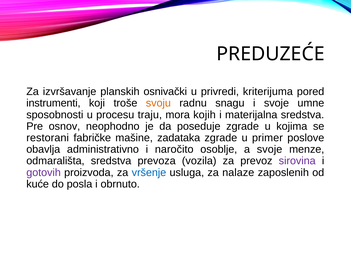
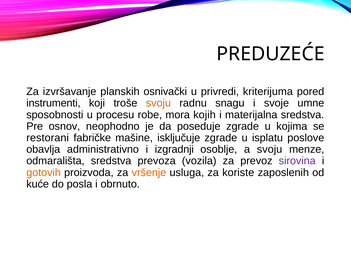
traju: traju -> robe (150, 115)
zadataka: zadataka -> isključuje (179, 138)
primer: primer -> isplatu (267, 138)
naročito: naročito -> izgradnji (174, 150)
a svoje: svoje -> svoju (270, 150)
gotovih colour: purple -> orange (44, 173)
vršenje colour: blue -> orange (149, 173)
nalaze: nalaze -> koriste (238, 173)
